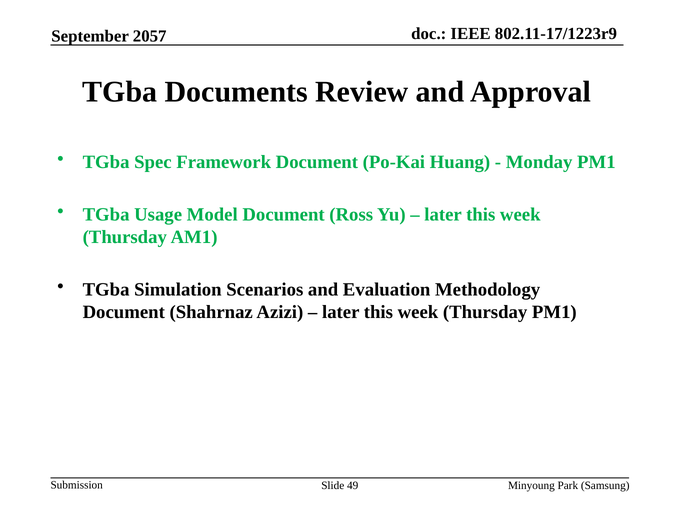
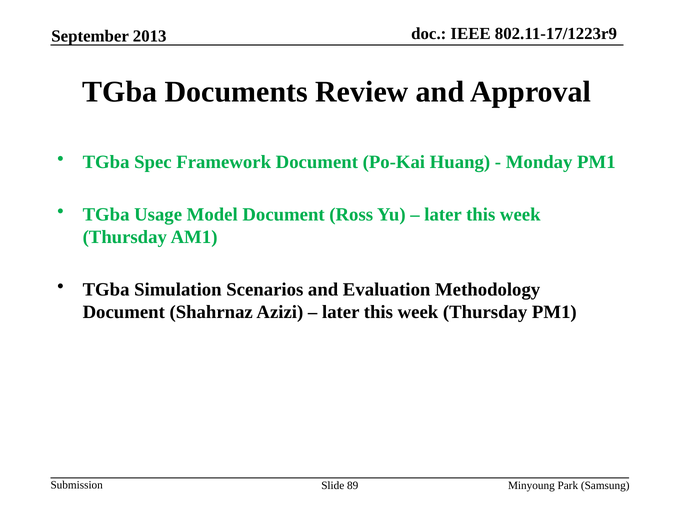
2057: 2057 -> 2013 (150, 36)
49: 49 -> 89 (353, 485)
